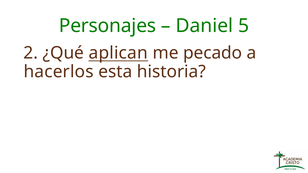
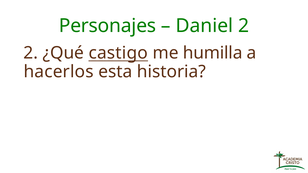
Daniel 5: 5 -> 2 (244, 26)
aplican: aplican -> castigo (118, 53)
pecado: pecado -> humilla (213, 53)
